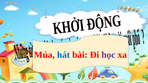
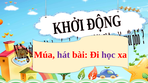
hát colour: blue -> purple (64, 55)
